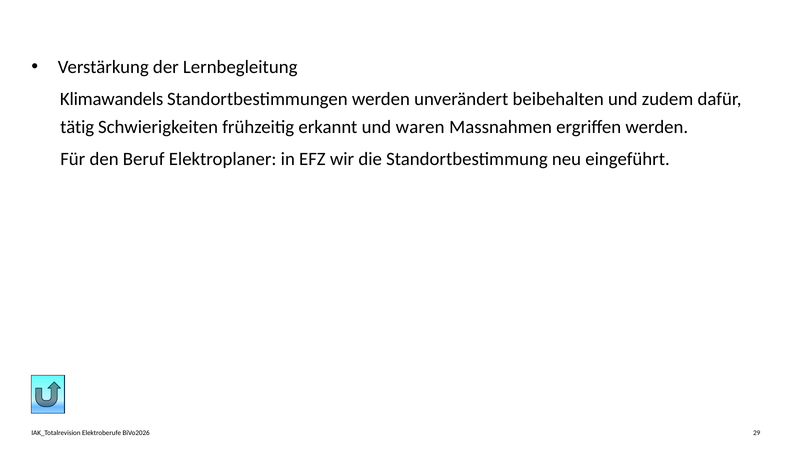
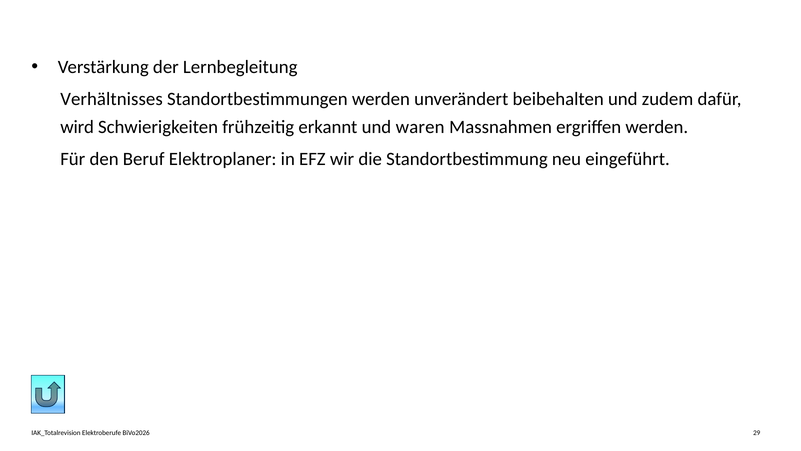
Klimawandels: Klimawandels -> Verhältnisses (111, 99)
tätig: tätig -> wird (77, 127)
